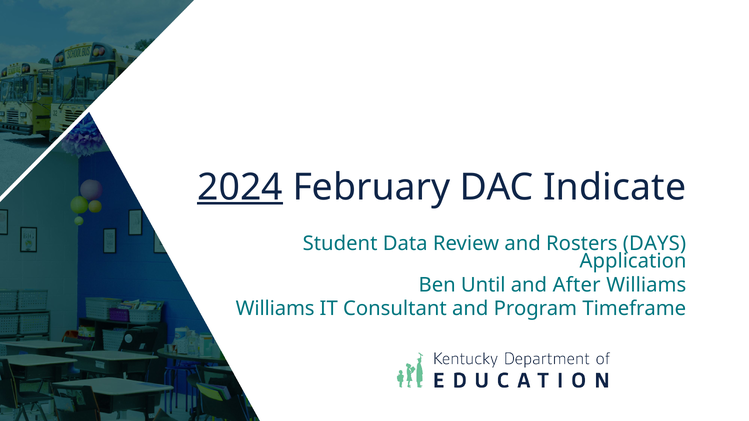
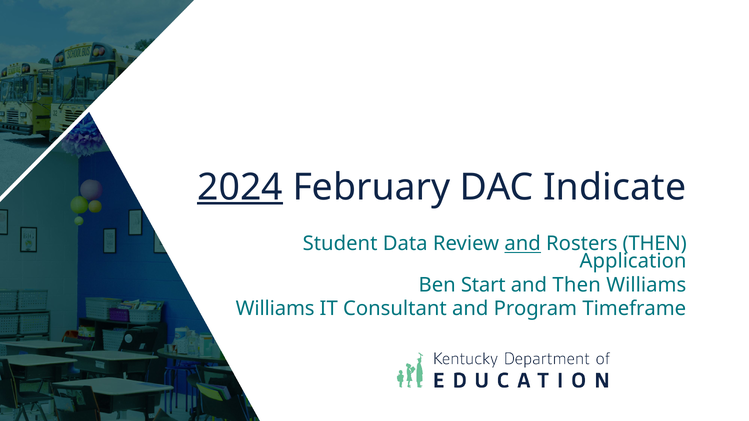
and underline: none -> present (523, 244)
Rosters DAYS: DAYS -> THEN (655, 244)
Until: Until -> Start (483, 285)
and After: After -> Then (577, 285)
